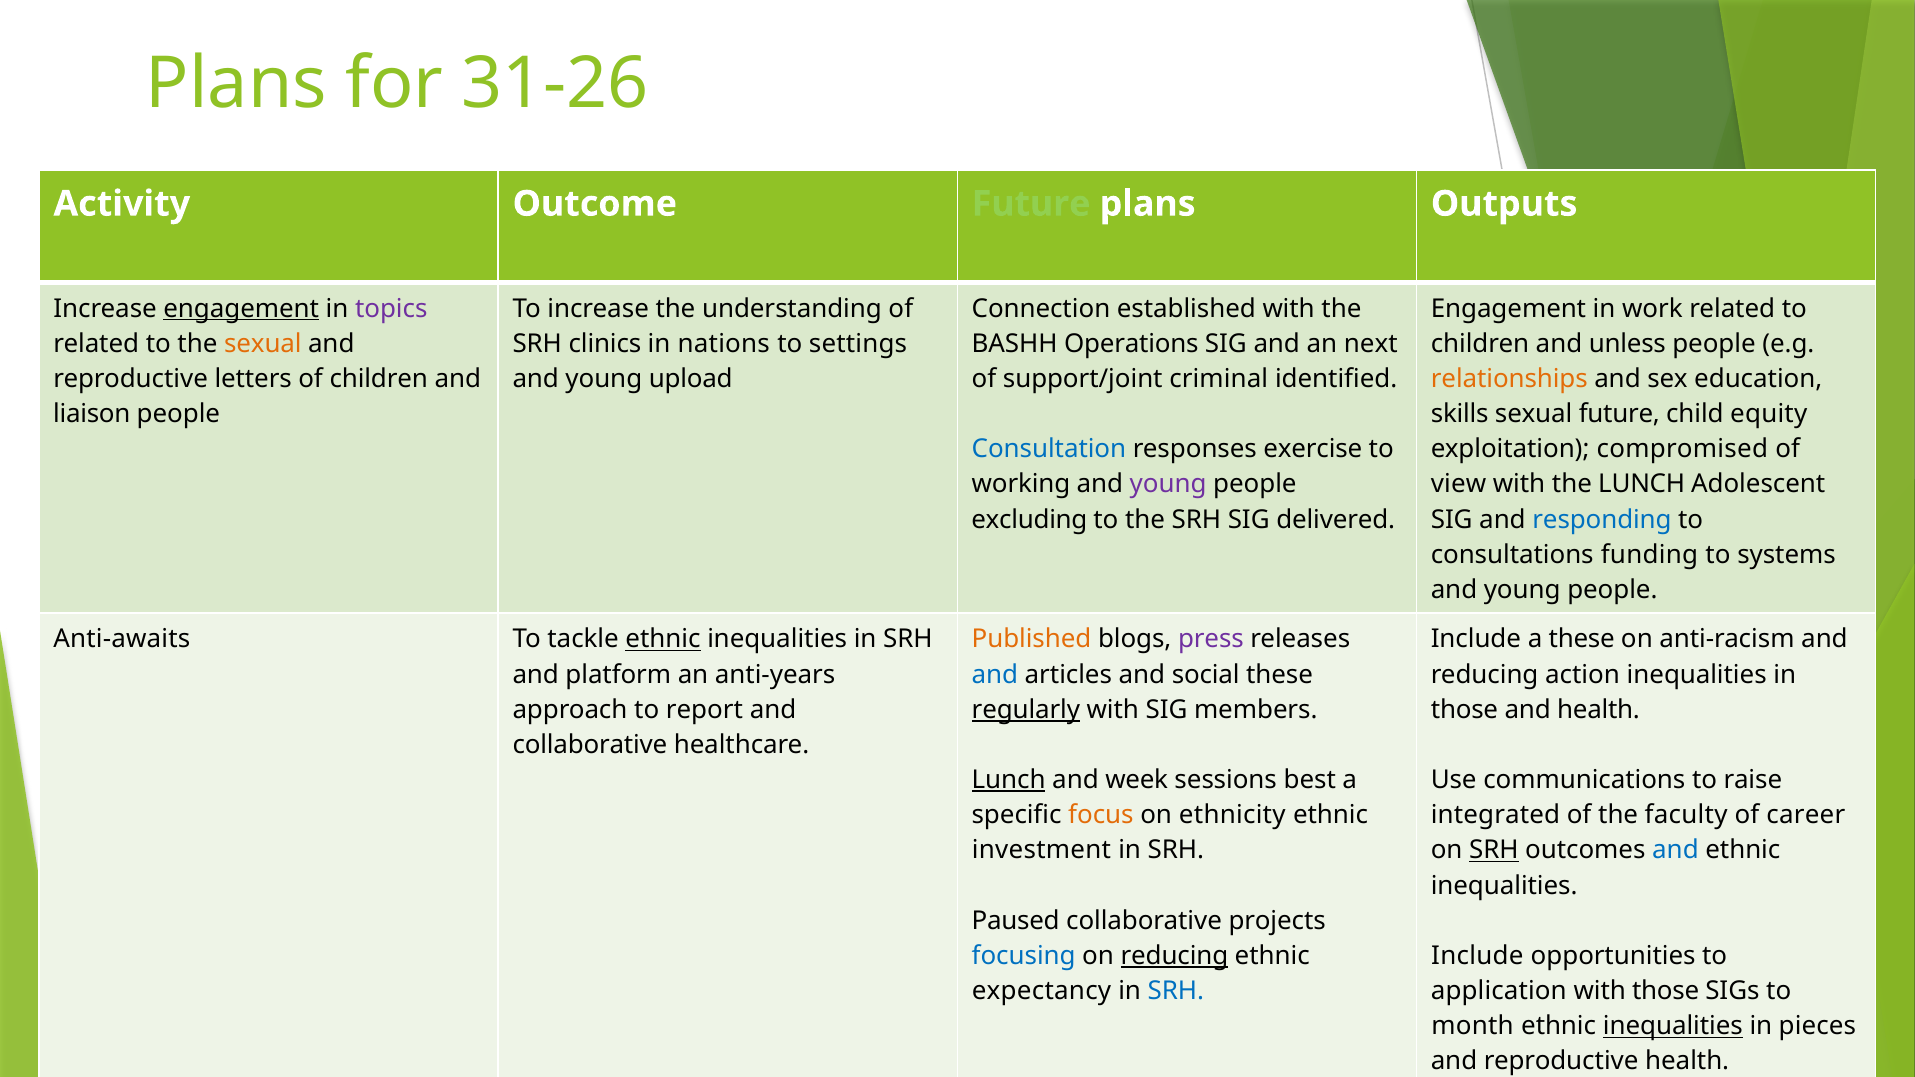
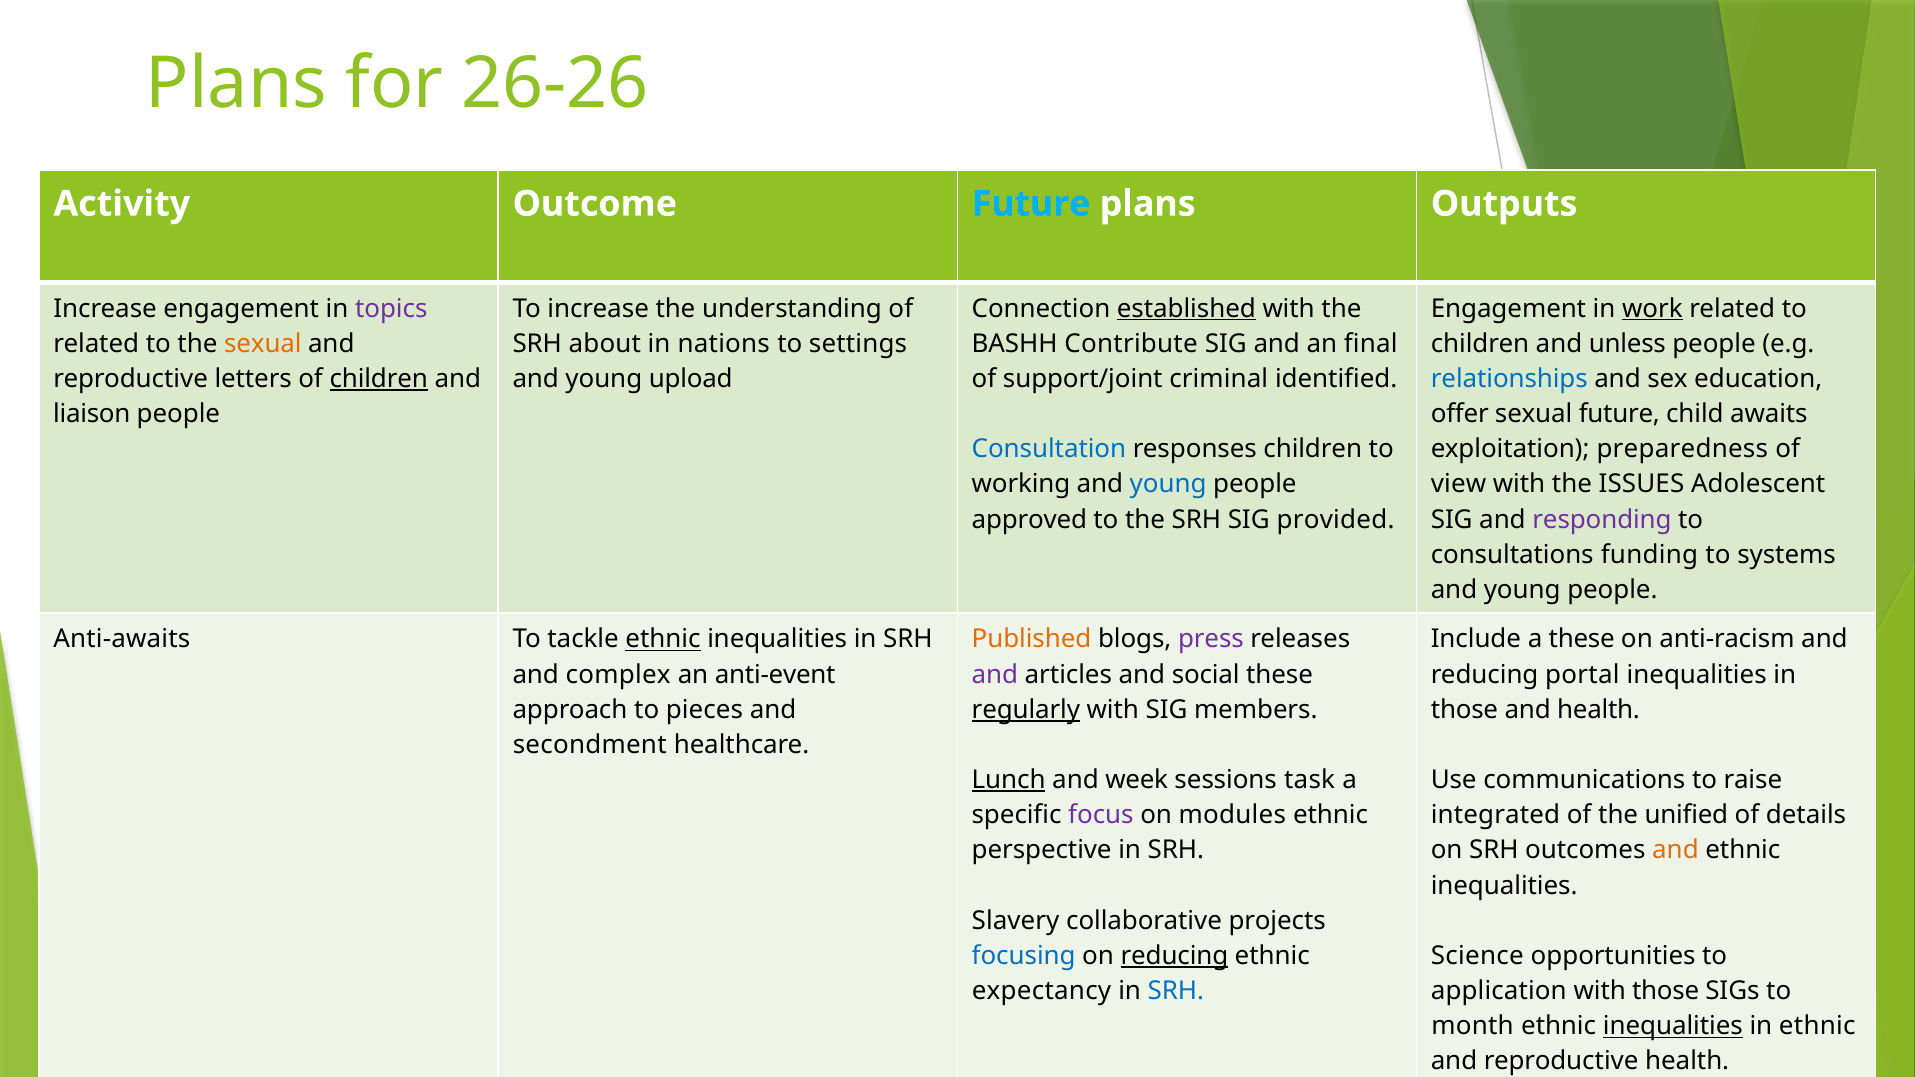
31-26: 31-26 -> 26-26 (555, 84)
Future colour: light green -> light blue (1031, 204)
engagement underline: present -> none (241, 309)
established underline: none -> present (1186, 309)
work underline: none -> present (1652, 309)
clinics: clinics -> about (605, 344)
Operations: Operations -> Contribute (1131, 344)
next: next -> final (1371, 344)
children underline: none -> present (379, 379)
relationships colour: orange -> blue (1509, 379)
skills: skills -> offer (1460, 414)
equity: equity -> awaits (1769, 414)
responses exercise: exercise -> children (1313, 449)
compromised: compromised -> preparedness (1682, 449)
young colour: purple -> blue (1168, 484)
the LUNCH: LUNCH -> ISSUES (1641, 484)
excluding: excluding -> approved (1029, 520)
delivered: delivered -> provided (1336, 520)
responding colour: blue -> purple (1602, 520)
platform: platform -> complex (618, 675)
anti-years: anti-years -> anti-event (775, 675)
and colour: blue -> purple (995, 675)
action: action -> portal (1582, 675)
report: report -> pieces (704, 710)
collaborative: collaborative -> secondment (590, 745)
best: best -> task (1310, 780)
focus colour: orange -> purple (1101, 815)
ethnicity: ethnicity -> modules (1232, 815)
faculty: faculty -> unified (1686, 815)
career: career -> details (1806, 815)
investment: investment -> perspective (1042, 851)
SRH underline: present -> none (1494, 851)
and colour: blue -> orange (1675, 851)
Paused: Paused -> Slavery (1016, 921)
Include: Include -> Science (1477, 956)
in pieces: pieces -> ethnic (1817, 1026)
